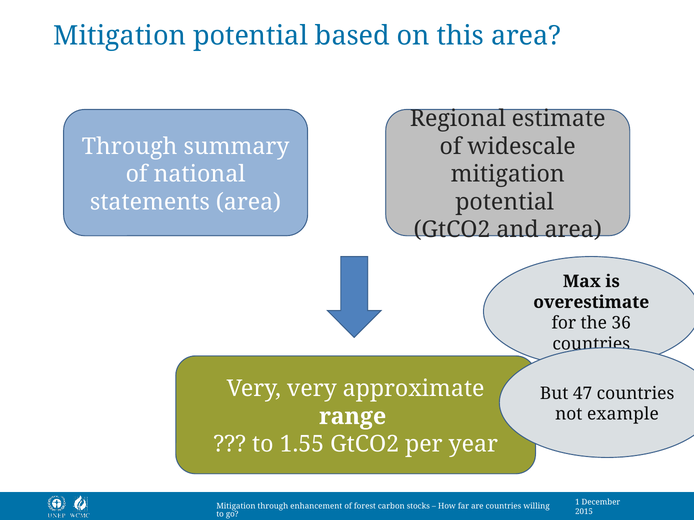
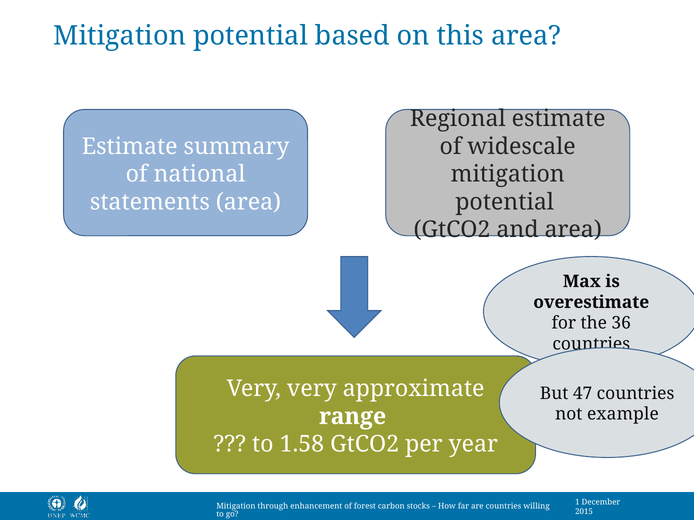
Through: Through -> Estimate (130, 147)
1.55: 1.55 -> 1.58 (302, 445)
